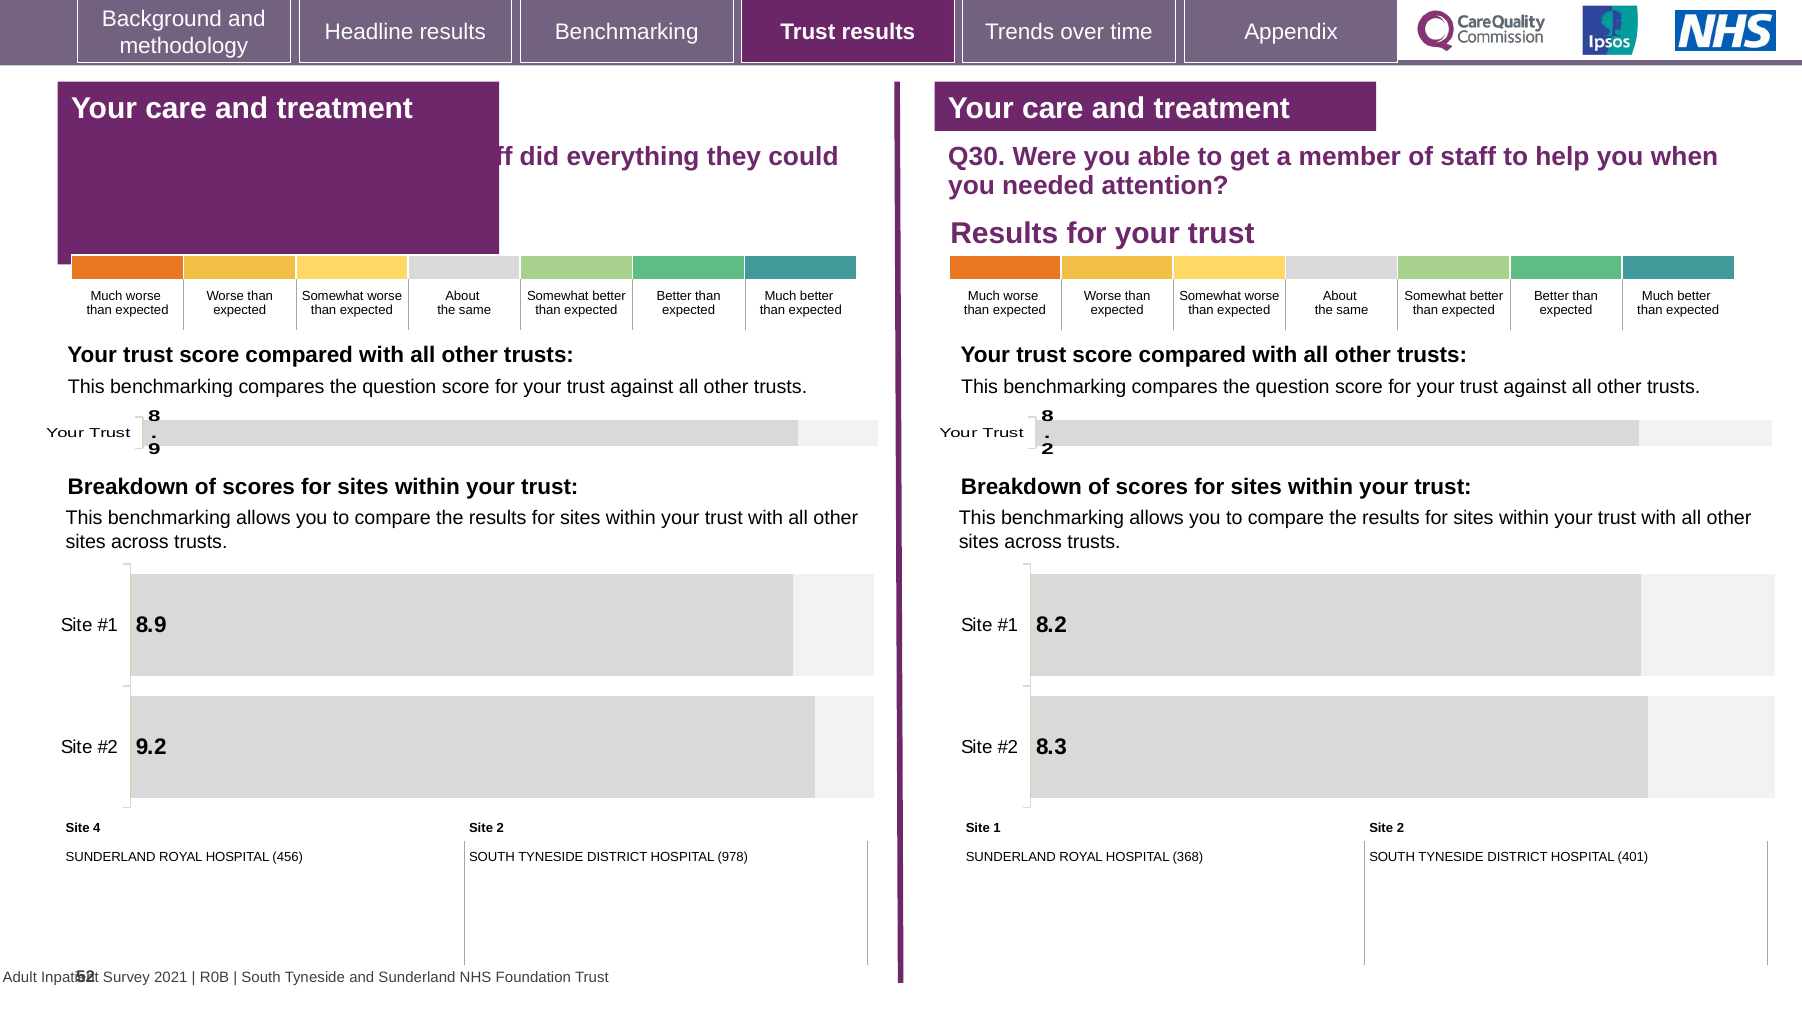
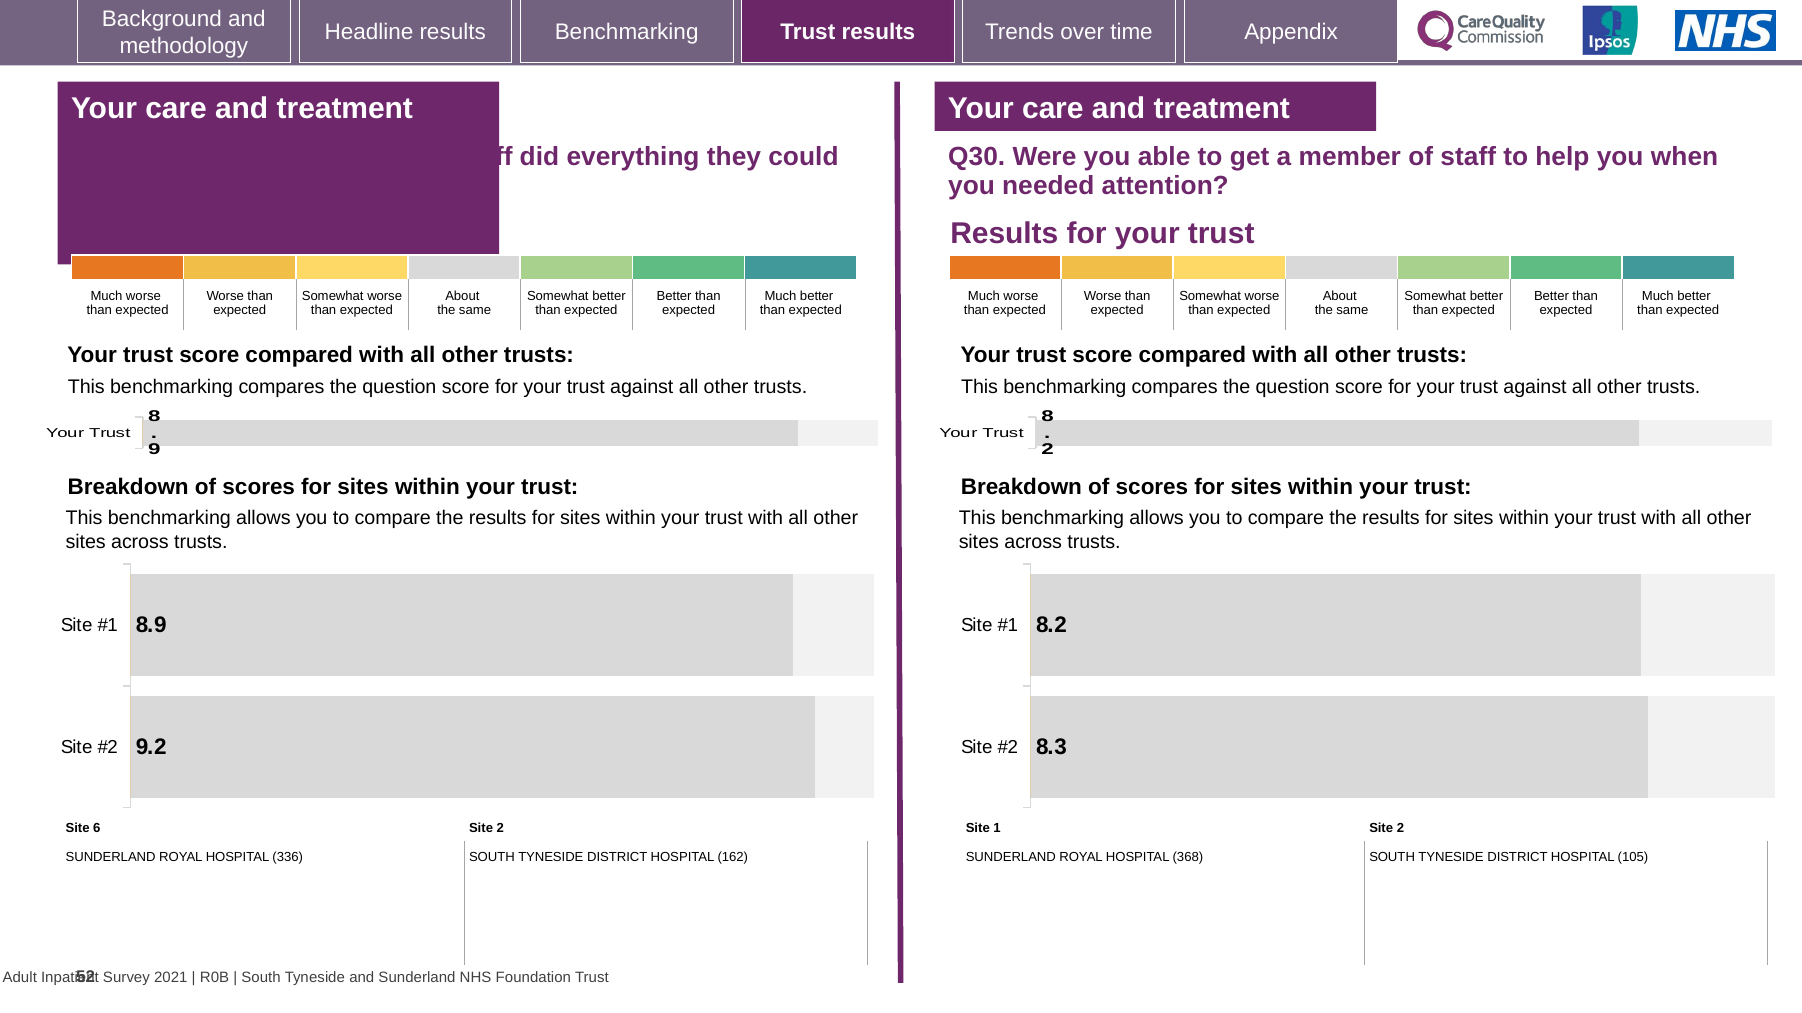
4: 4 -> 6 (97, 829)
456: 456 -> 336 (288, 858)
978: 978 -> 162 (733, 858)
401: 401 -> 105 (1633, 858)
